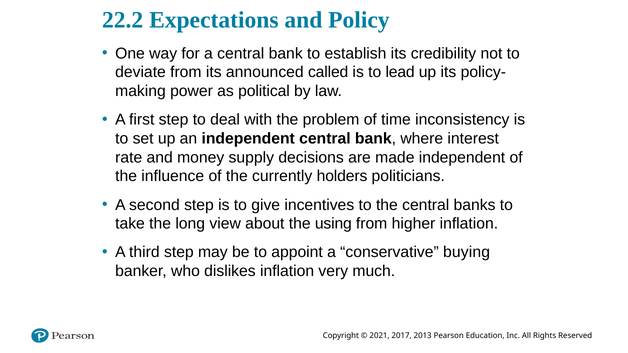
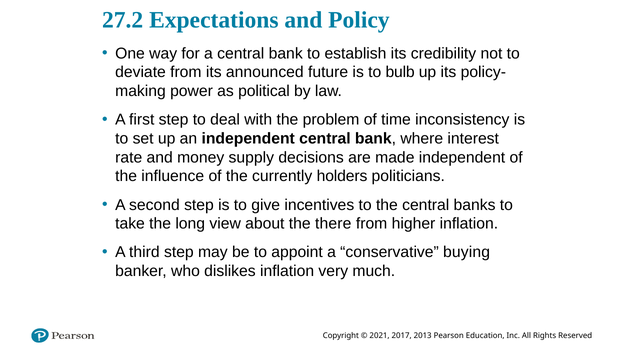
22.2: 22.2 -> 27.2 (123, 20)
called: called -> future (328, 72)
lead: lead -> bulb (400, 72)
using: using -> there (333, 224)
